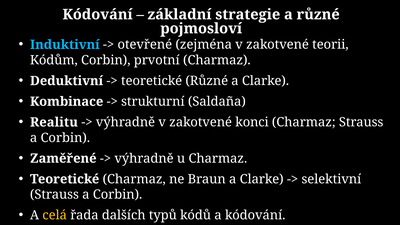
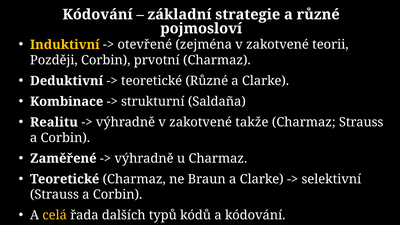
Induktivní colour: light blue -> yellow (65, 45)
Kódům: Kódům -> Později (54, 60)
konci: konci -> takže (252, 122)
